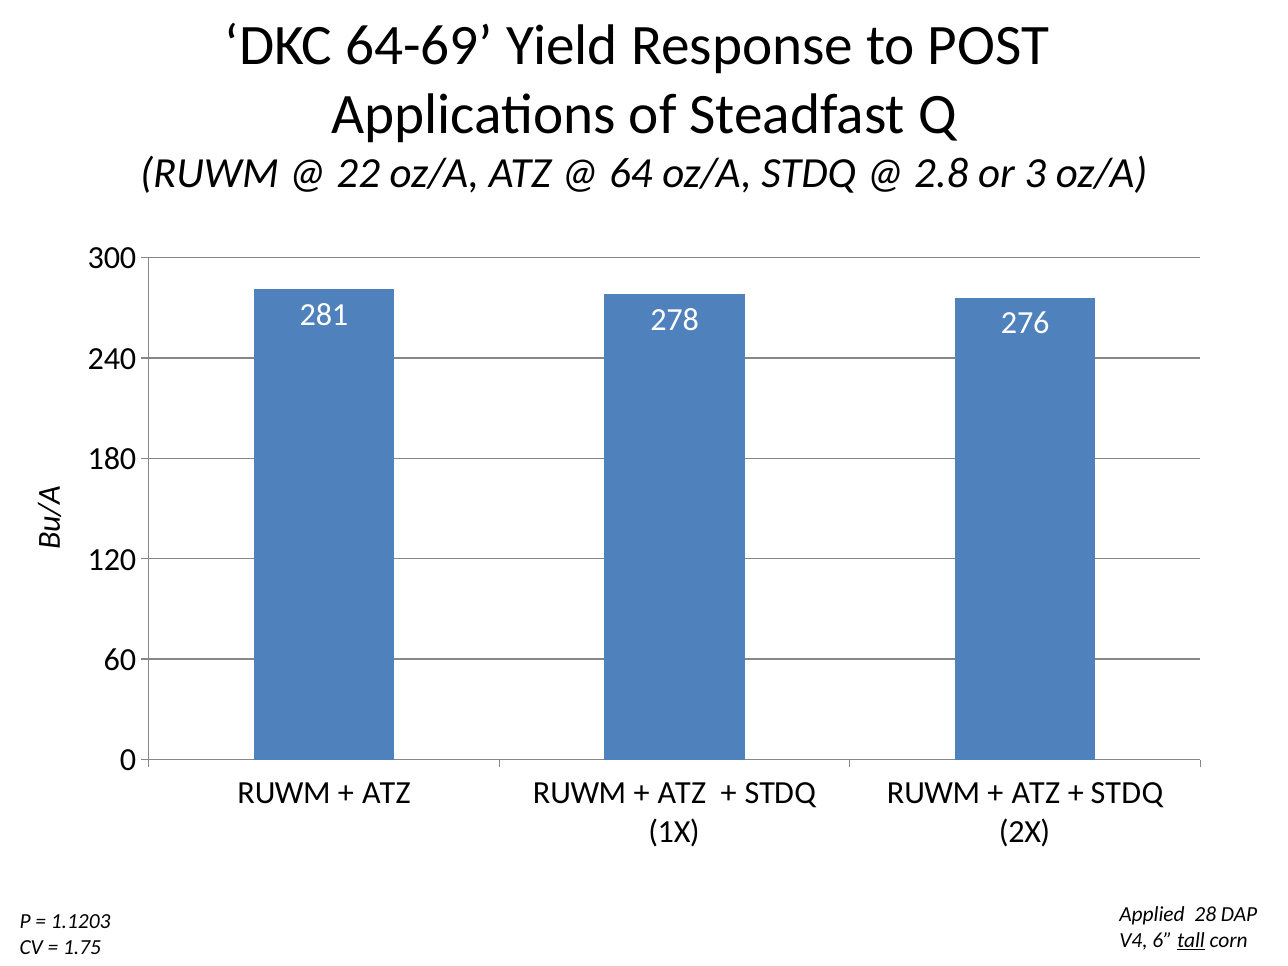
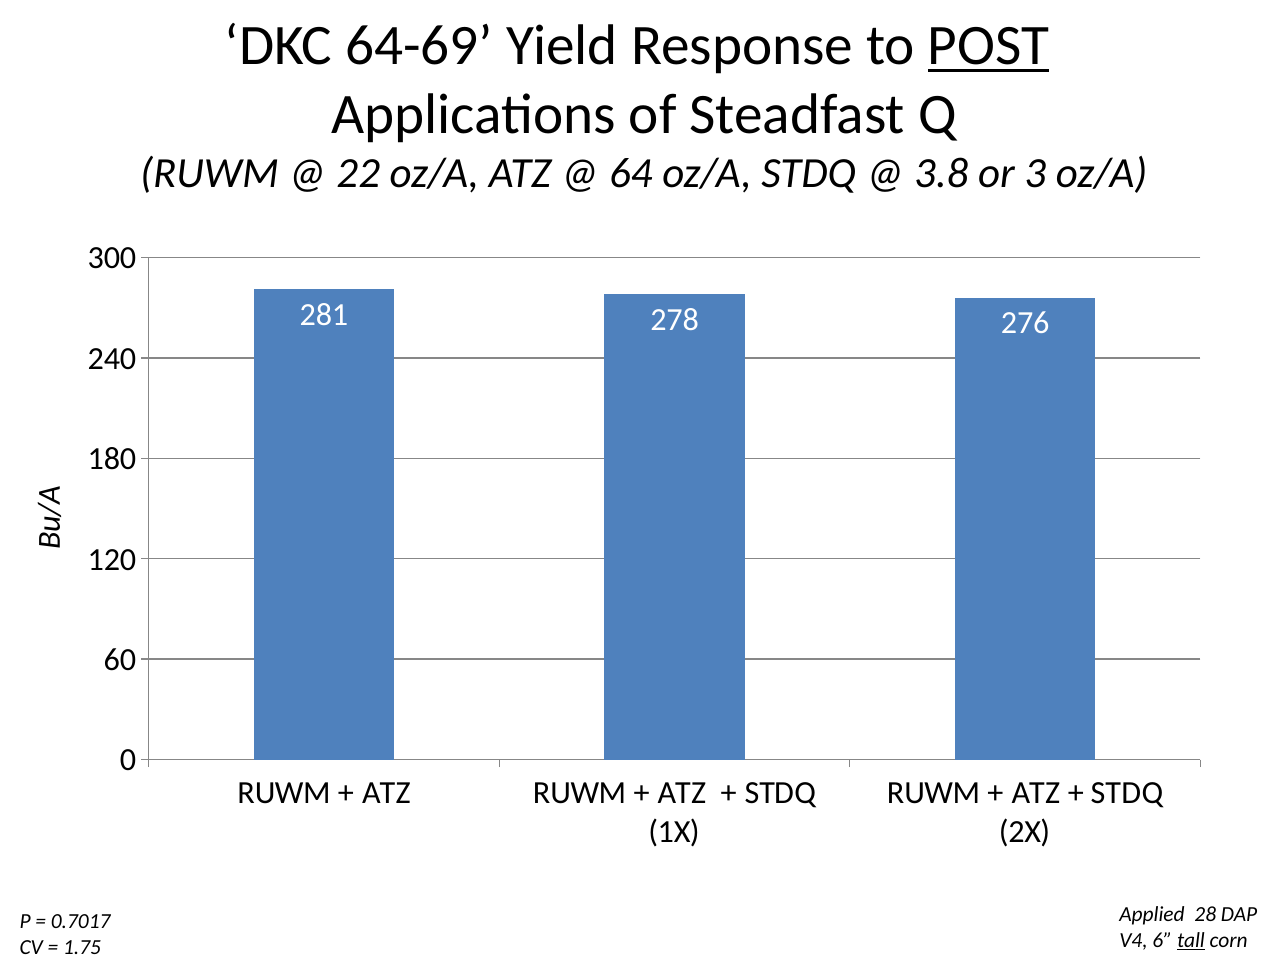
POST underline: none -> present (989, 46)
2.8: 2.8 -> 3.8 (941, 174)
1.1203: 1.1203 -> 0.7017 (81, 922)
